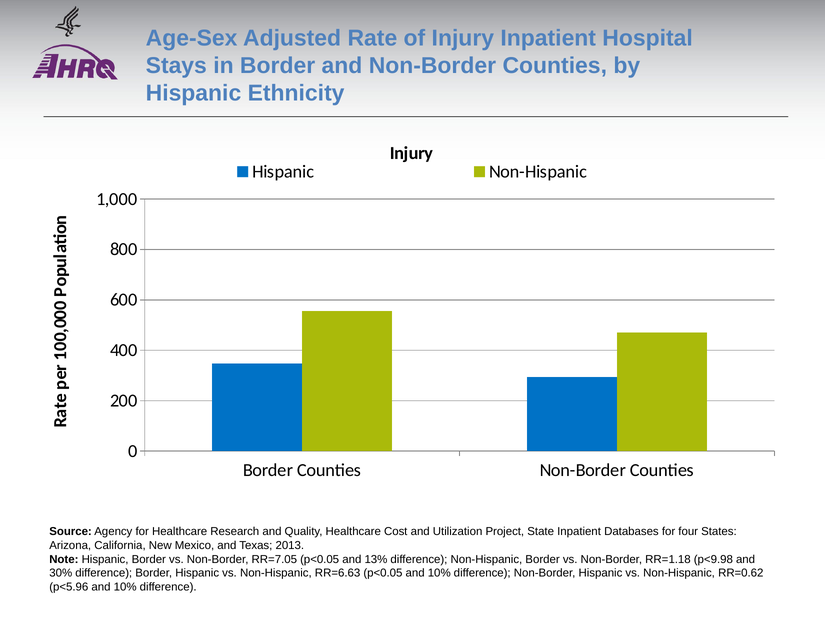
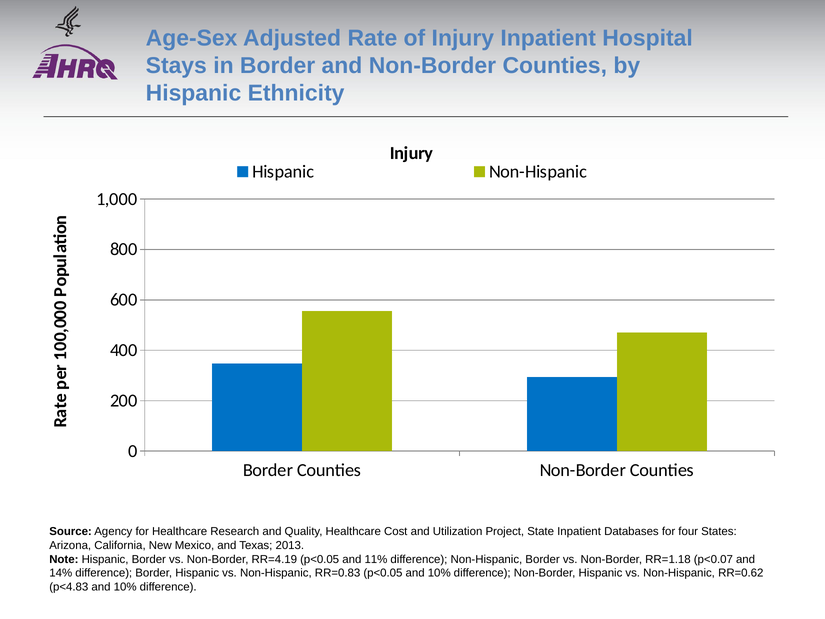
RR=7.05: RR=7.05 -> RR=4.19 (274, 559)
13%: 13% -> 11% (376, 559)
p<9.98: p<9.98 -> p<0.07 (713, 559)
30%: 30% -> 14% (61, 573)
RR=6.63: RR=6.63 -> RR=0.83 (338, 573)
p<5.96: p<5.96 -> p<4.83 (69, 587)
